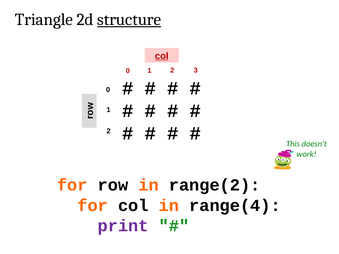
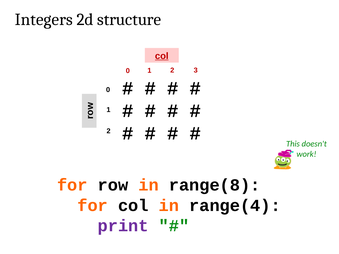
Triangle: Triangle -> Integers (44, 19)
structure underline: present -> none (129, 19)
range(2: range(2 -> range(8 (215, 185)
